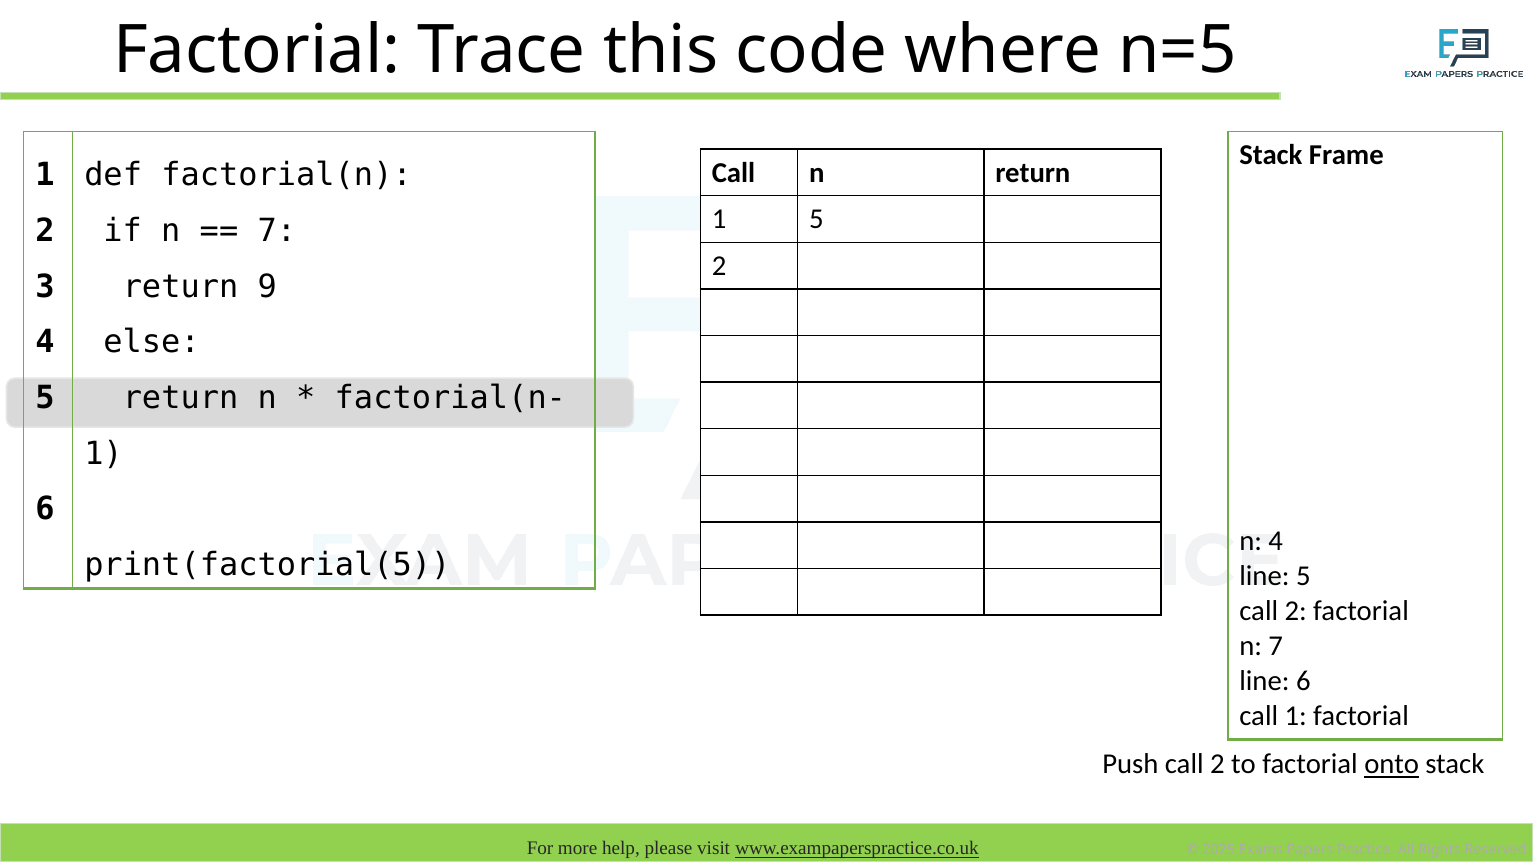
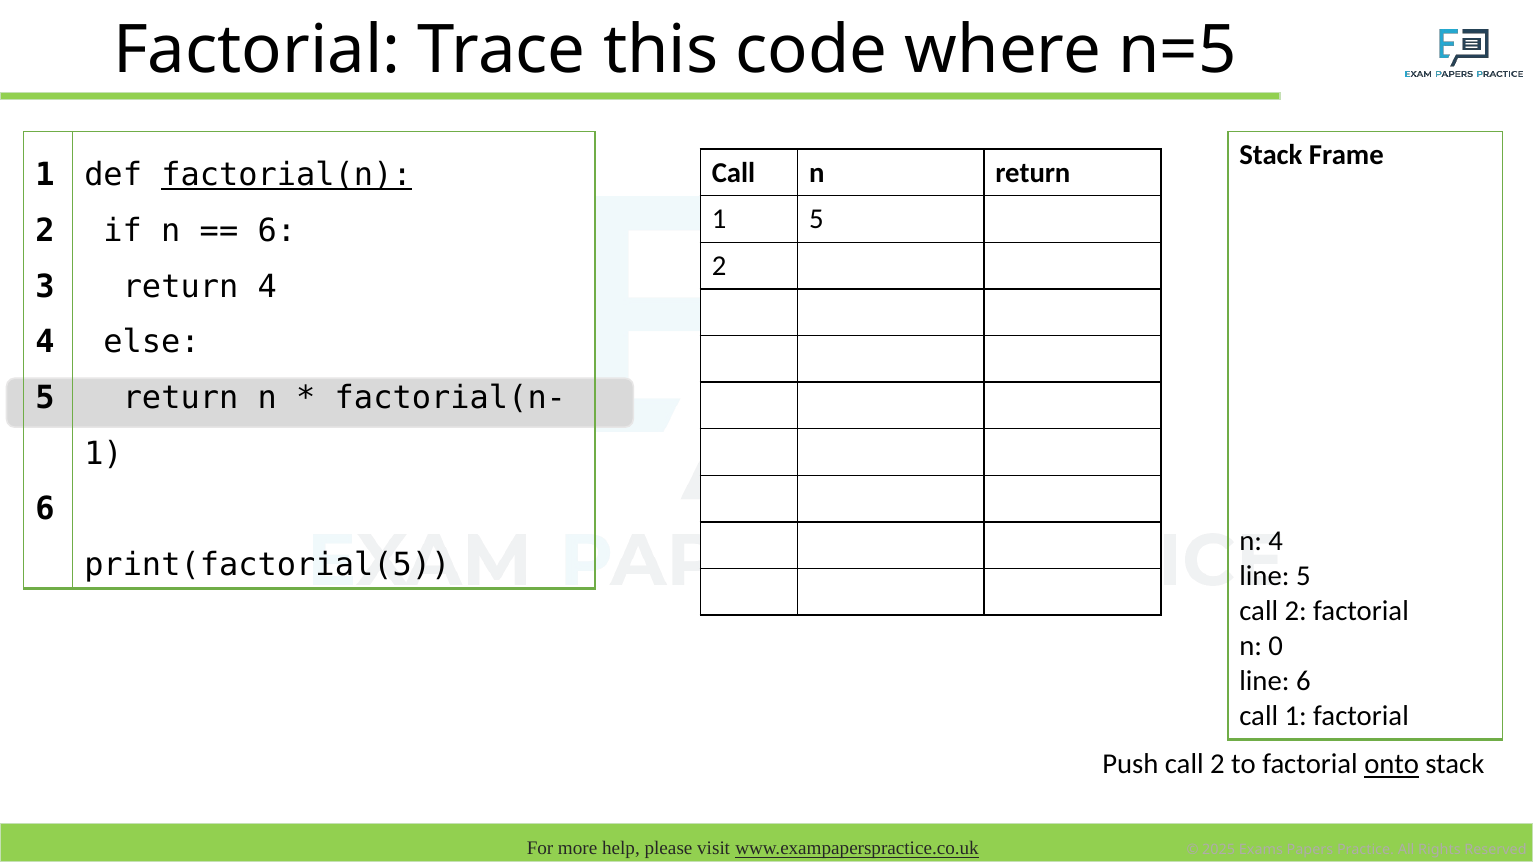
factorial(n underline: none -> present (287, 175)
7: 7 -> 6 (277, 231)
return 9: 9 -> 4 (267, 287)
n 7: 7 -> 0 (1276, 647)
